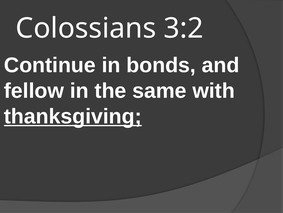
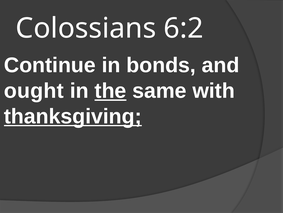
3:2: 3:2 -> 6:2 (184, 28)
fellow: fellow -> ought (34, 91)
the underline: none -> present (110, 91)
